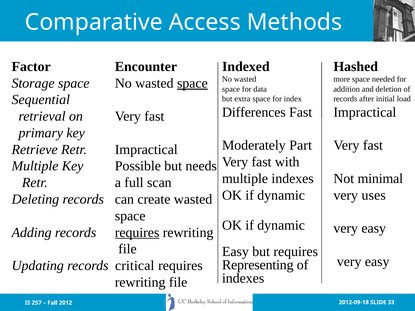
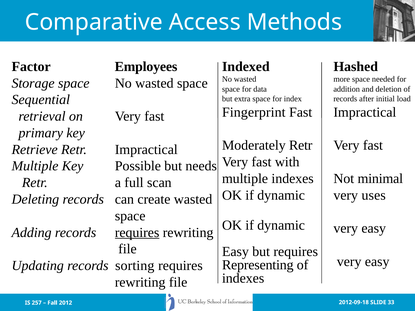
Encounter: Encounter -> Employees (146, 67)
space underline: present -> none (192, 83)
Differences: Differences -> Fingerprint (254, 112)
Moderately Part: Part -> Retr (301, 146)
critical: critical -> sorting (135, 266)
